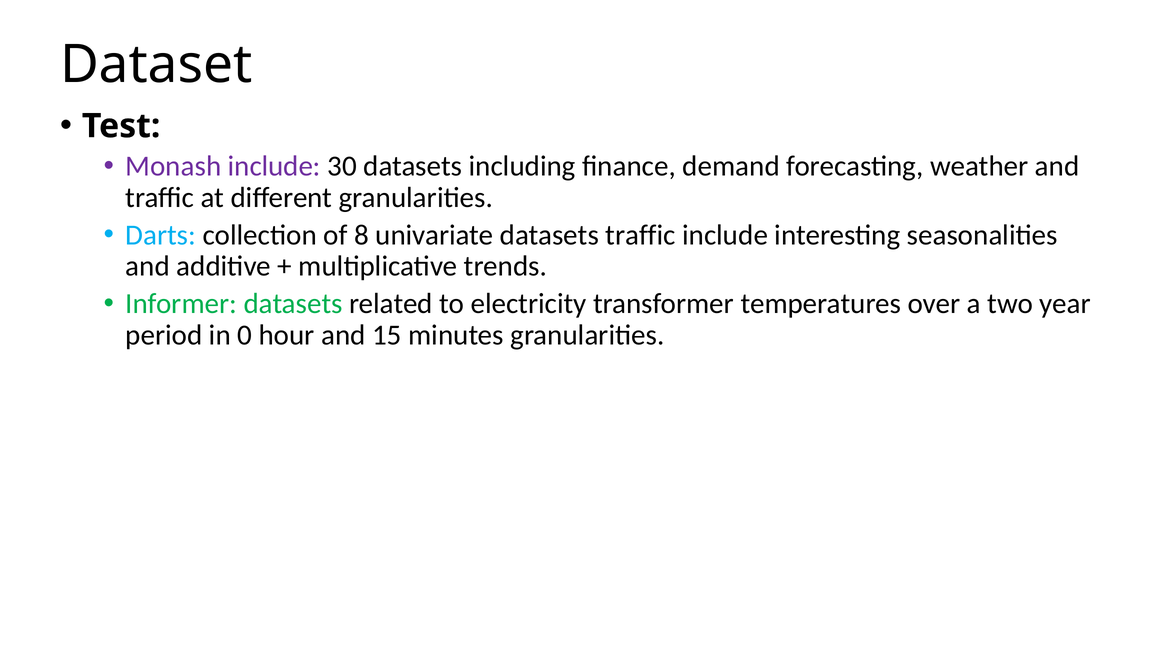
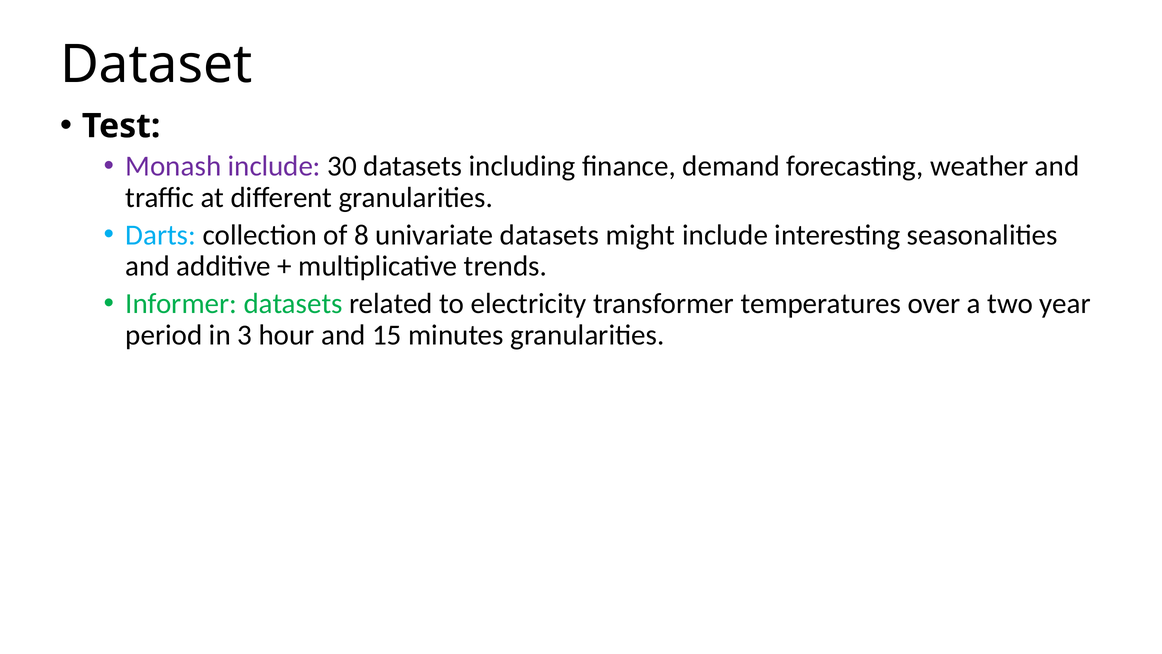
datasets traffic: traffic -> might (640, 235)
0: 0 -> 3 (245, 335)
